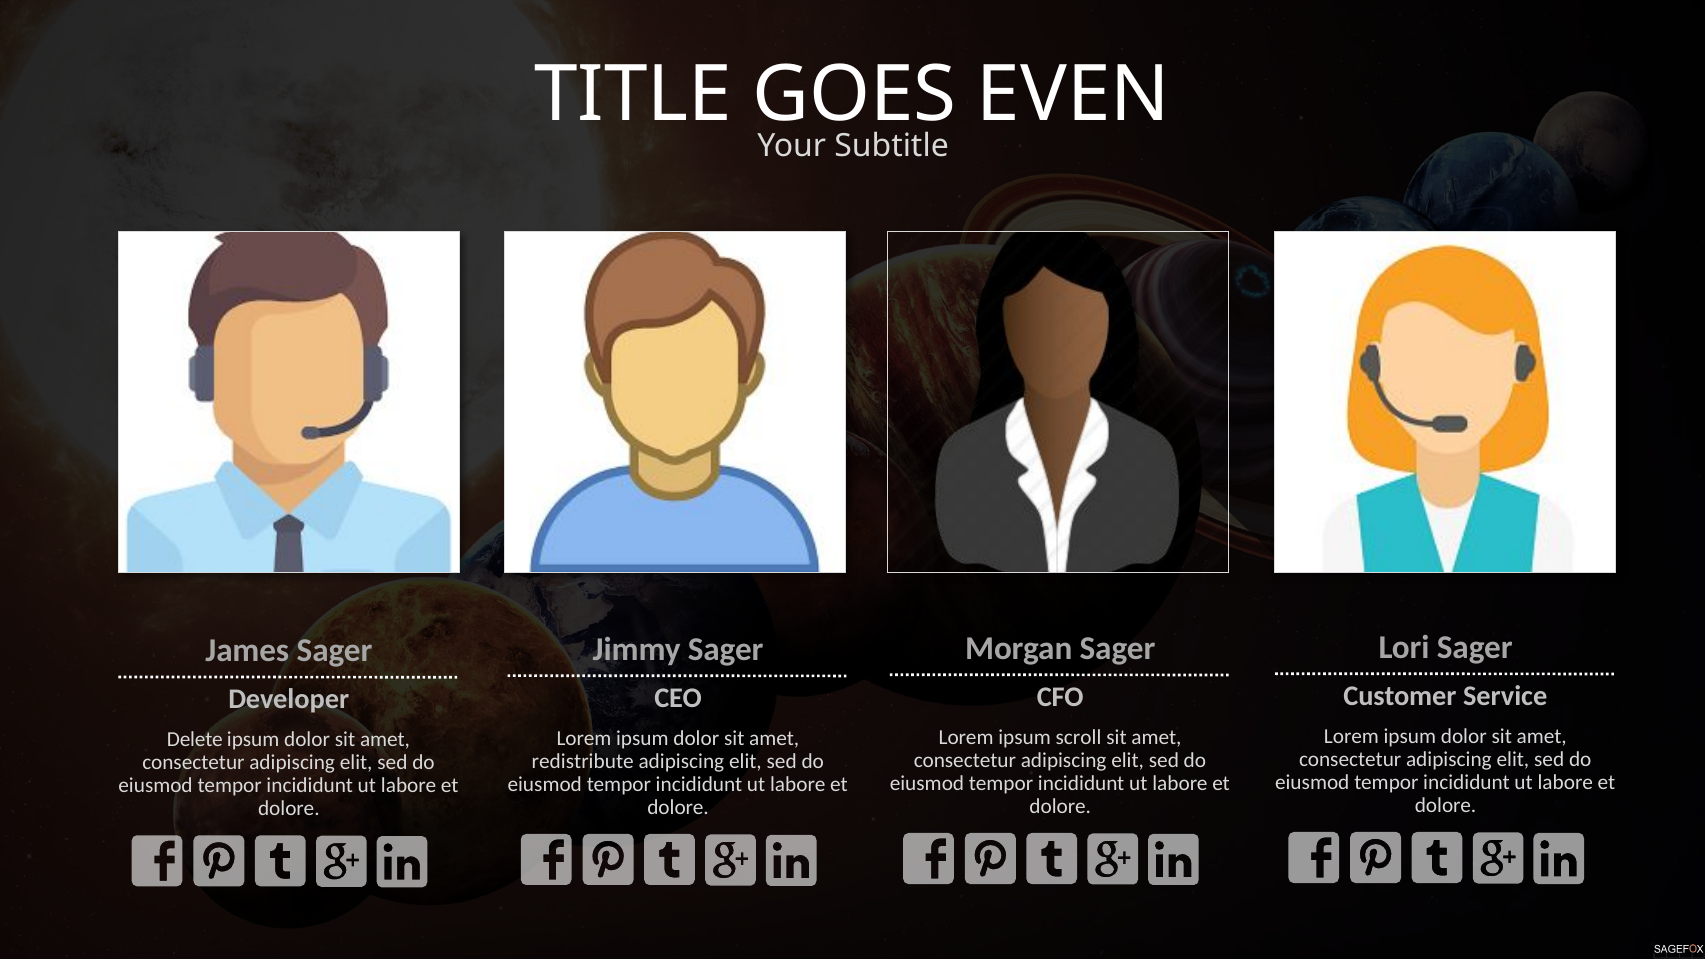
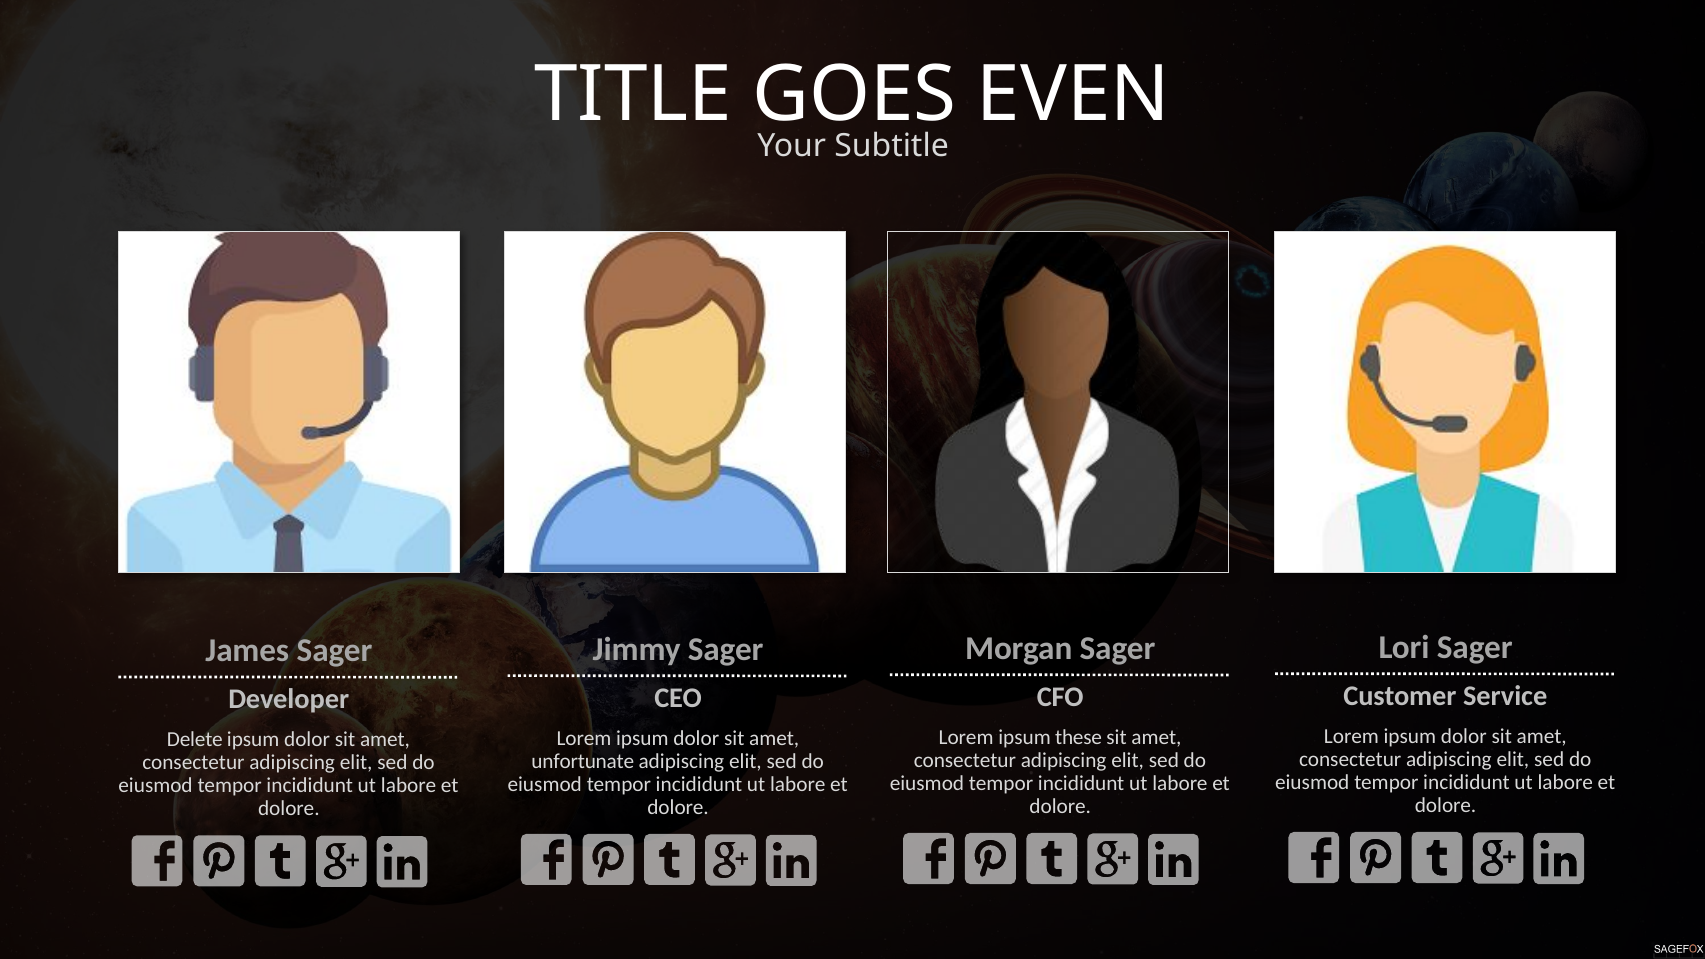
scroll: scroll -> these (1079, 737)
redistribute: redistribute -> unfortunate (583, 761)
